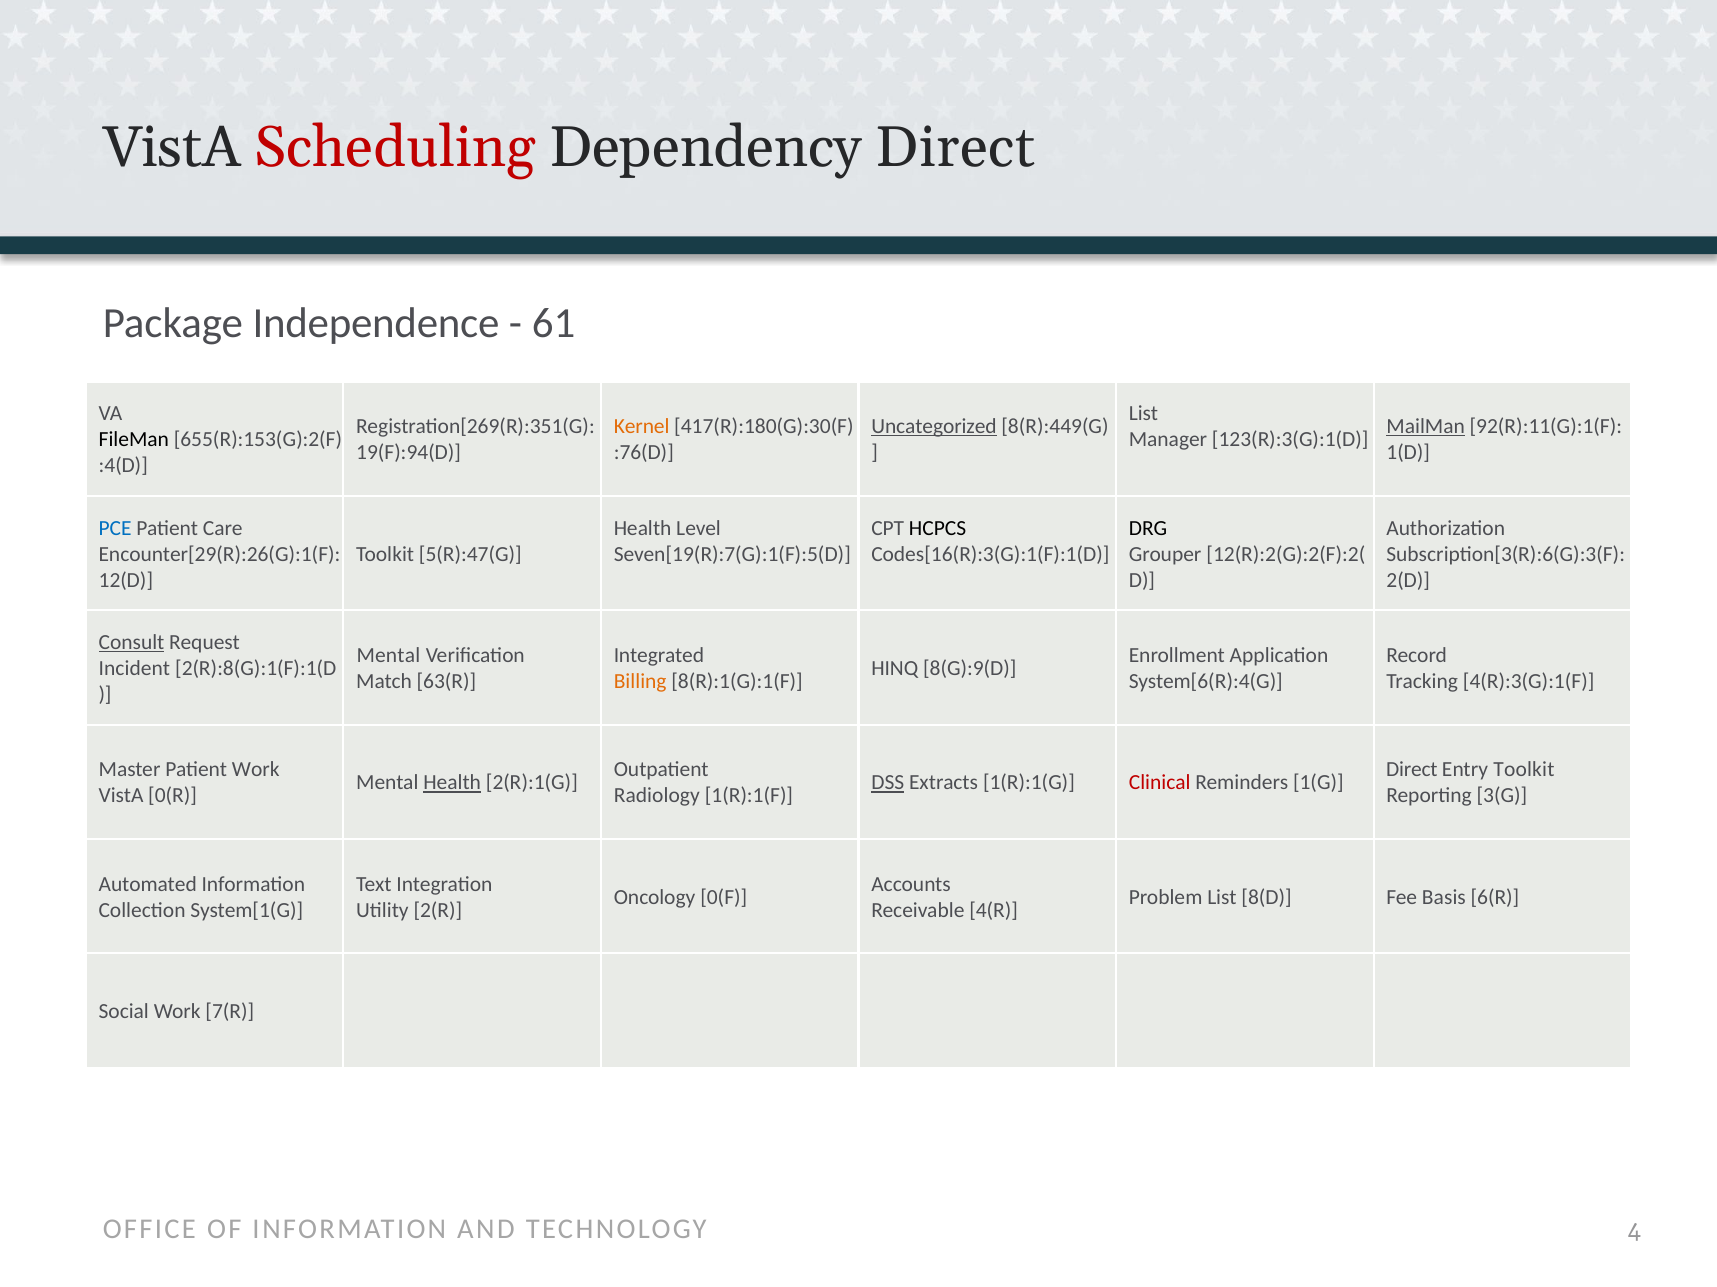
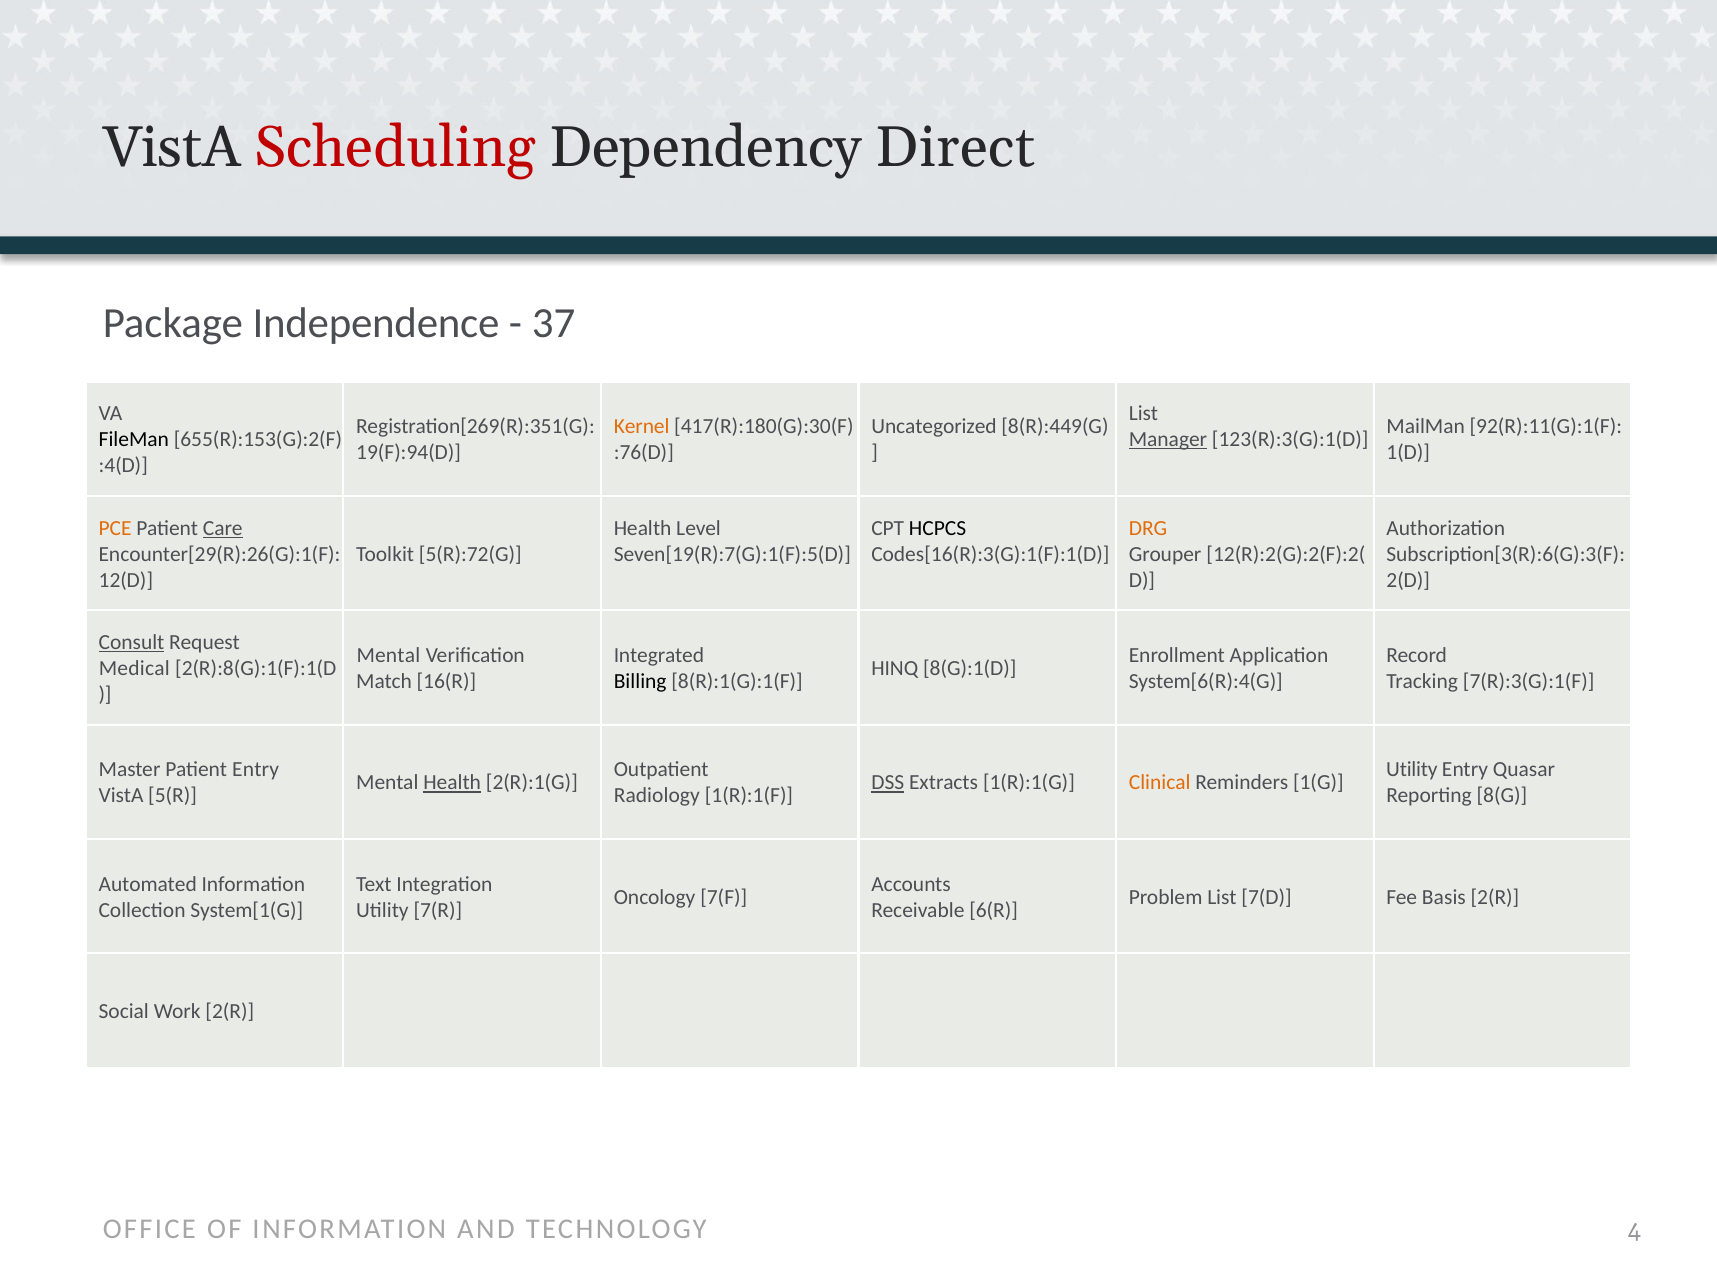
61: 61 -> 37 (554, 323)
Uncategorized underline: present -> none (934, 427)
MailMan underline: present -> none (1426, 427)
Manager underline: none -> present (1168, 440)
PCE colour: blue -> orange (115, 528)
Care underline: none -> present (223, 528)
DRG colour: black -> orange (1148, 528)
5(R):47(G: 5(R):47(G -> 5(R):72(G (470, 554)
Incident: Incident -> Medical (134, 669)
8(G):9(D: 8(G):9(D -> 8(G):1(D (970, 669)
63(R: 63(R -> 16(R (446, 682)
Billing colour: orange -> black (640, 682)
4(R):3(G):1(F: 4(R):3(G):1(F -> 7(R):3(G):1(F (1529, 682)
Patient Work: Work -> Entry (256, 770)
Direct: Direct -> Utility (1412, 770)
Entry Toolkit: Toolkit -> Quasar (1524, 770)
Clinical colour: red -> orange (1160, 783)
0(R: 0(R -> 5(R (173, 796)
3(G: 3(G -> 8(G (1502, 796)
0(F: 0(F -> 7(F (724, 898)
8(D: 8(D -> 7(D (1267, 898)
Basis 6(R: 6(R -> 2(R (1495, 898)
2(R: 2(R -> 7(R (438, 911)
4(R: 4(R -> 6(R (994, 911)
Work 7(R: 7(R -> 2(R (230, 1012)
